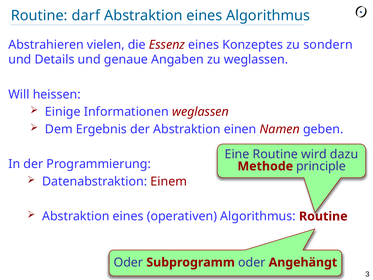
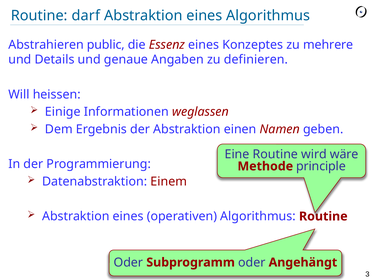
vielen: vielen -> public (106, 45)
sondern: sondern -> mehrere (328, 45)
zu weglassen: weglassen -> definieren (256, 60)
dazu: dazu -> wäre (344, 154)
